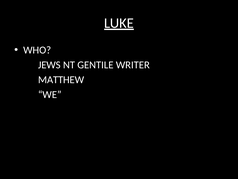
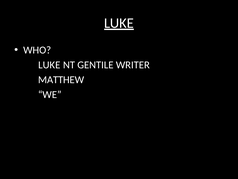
JEWS: JEWS -> LUKE (49, 65)
